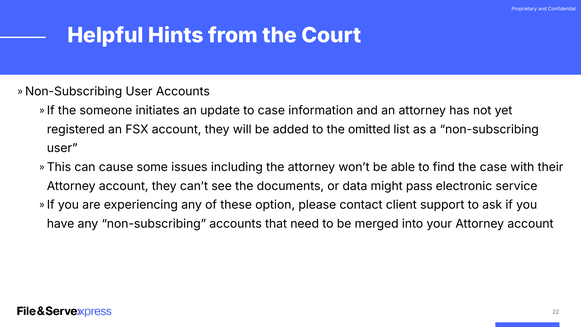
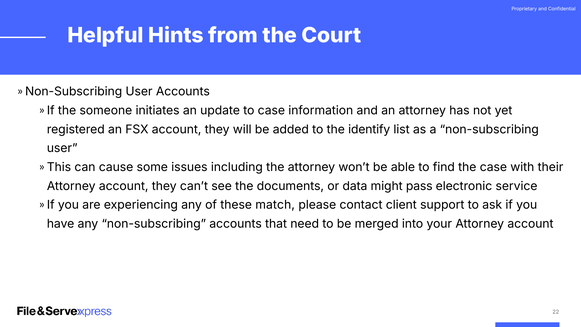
omitted: omitted -> identify (369, 129)
option: option -> match (275, 205)
